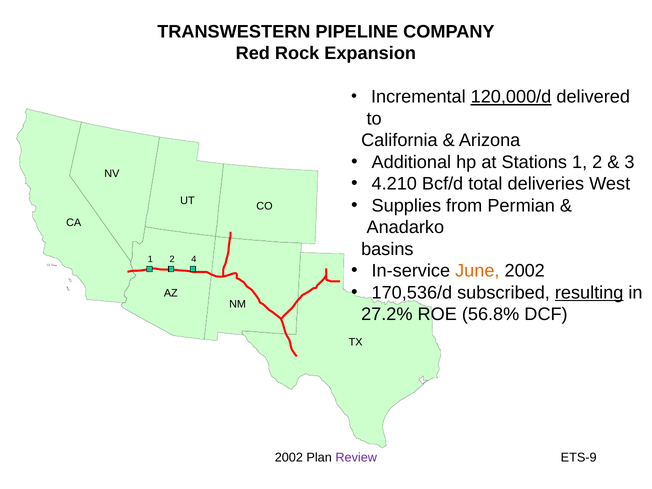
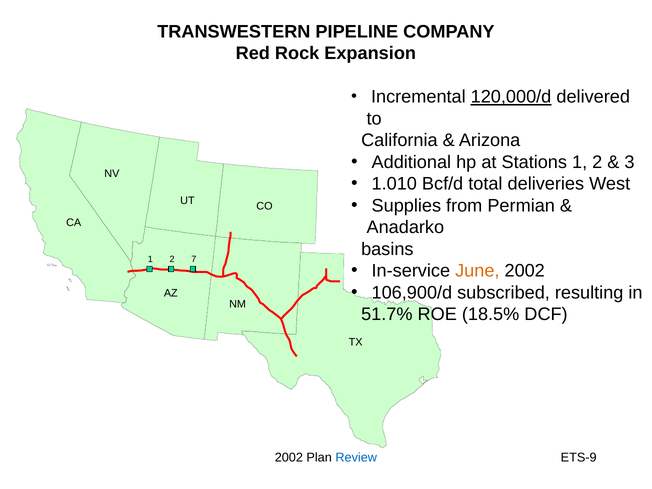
4.210: 4.210 -> 1.010 (394, 184)
4: 4 -> 7 (194, 259)
170,536/d: 170,536/d -> 106,900/d (412, 293)
resulting underline: present -> none (589, 293)
27.2%: 27.2% -> 51.7% (387, 314)
56.8%: 56.8% -> 18.5% (491, 314)
Review colour: purple -> blue (356, 457)
